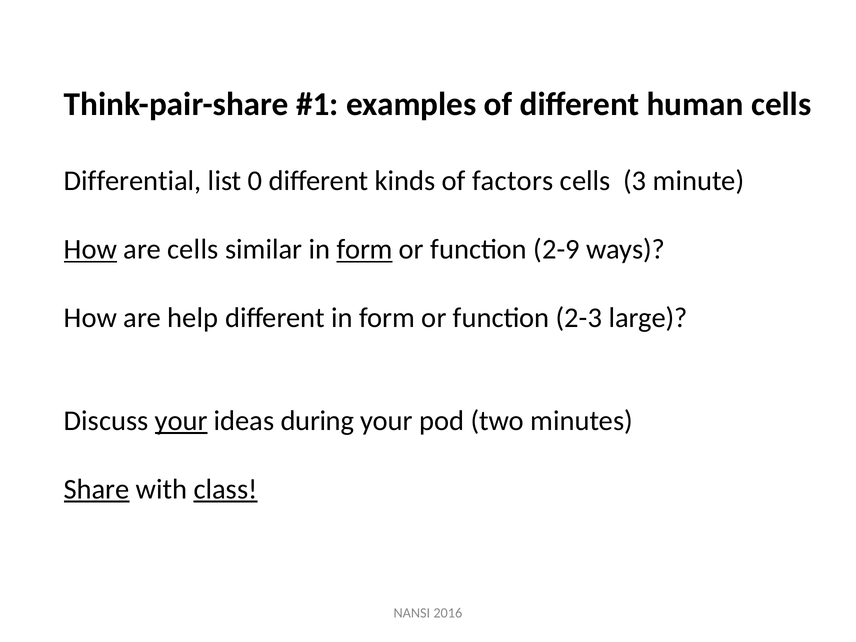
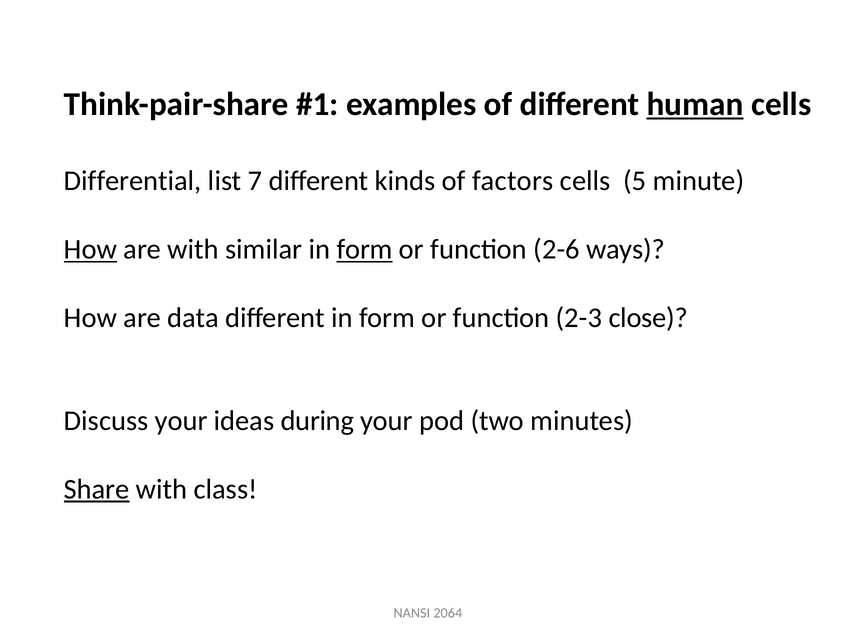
human underline: none -> present (695, 104)
0: 0 -> 7 (255, 181)
3: 3 -> 5 (635, 181)
are cells: cells -> with (193, 250)
2-9: 2-9 -> 2-6 (557, 250)
help: help -> data (193, 318)
large: large -> close (648, 318)
your underline: present -> none (181, 421)
class underline: present -> none (226, 489)
2016: 2016 -> 2064 (448, 613)
